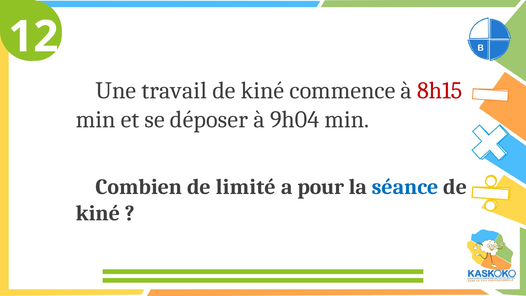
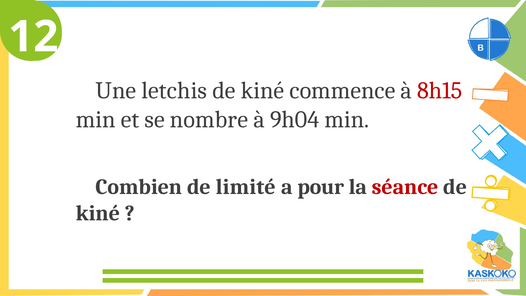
travail: travail -> letchis (174, 90)
déposer: déposer -> nombre (209, 119)
séance colour: blue -> red (405, 187)
